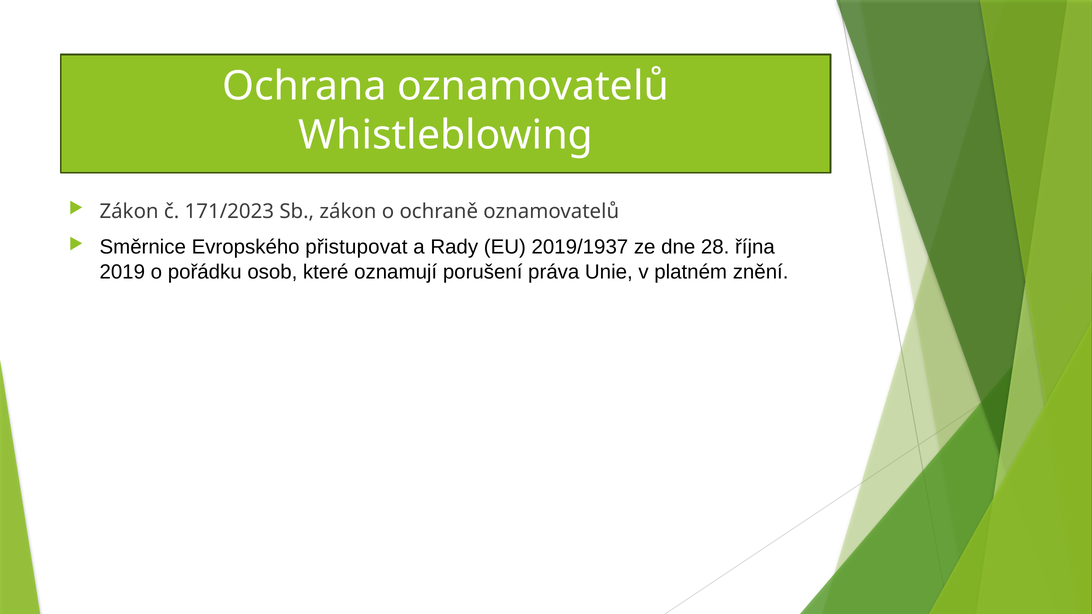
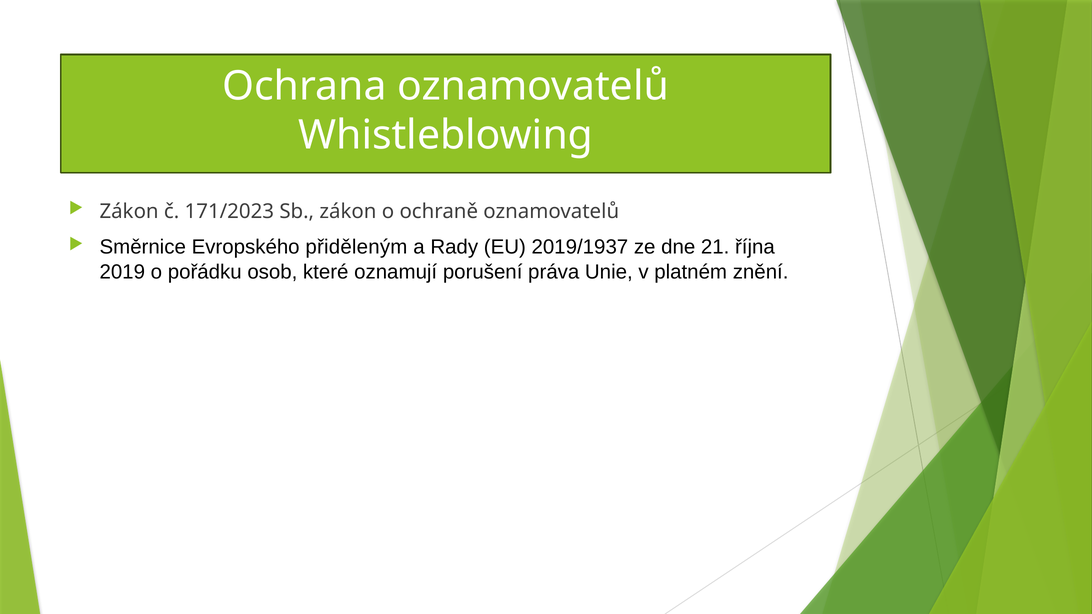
přistupovat: přistupovat -> přiděleným (356, 247)
28: 28 -> 21 (715, 247)
